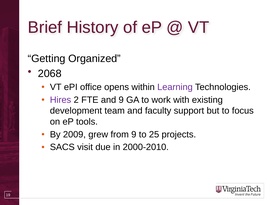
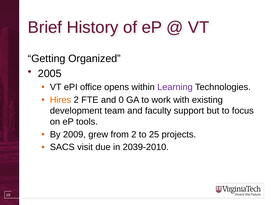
2068: 2068 -> 2005 (50, 73)
Hires colour: purple -> orange (61, 100)
and 9: 9 -> 0 (121, 100)
from 9: 9 -> 2 (134, 134)
2000-2010: 2000-2010 -> 2039-2010 (146, 147)
